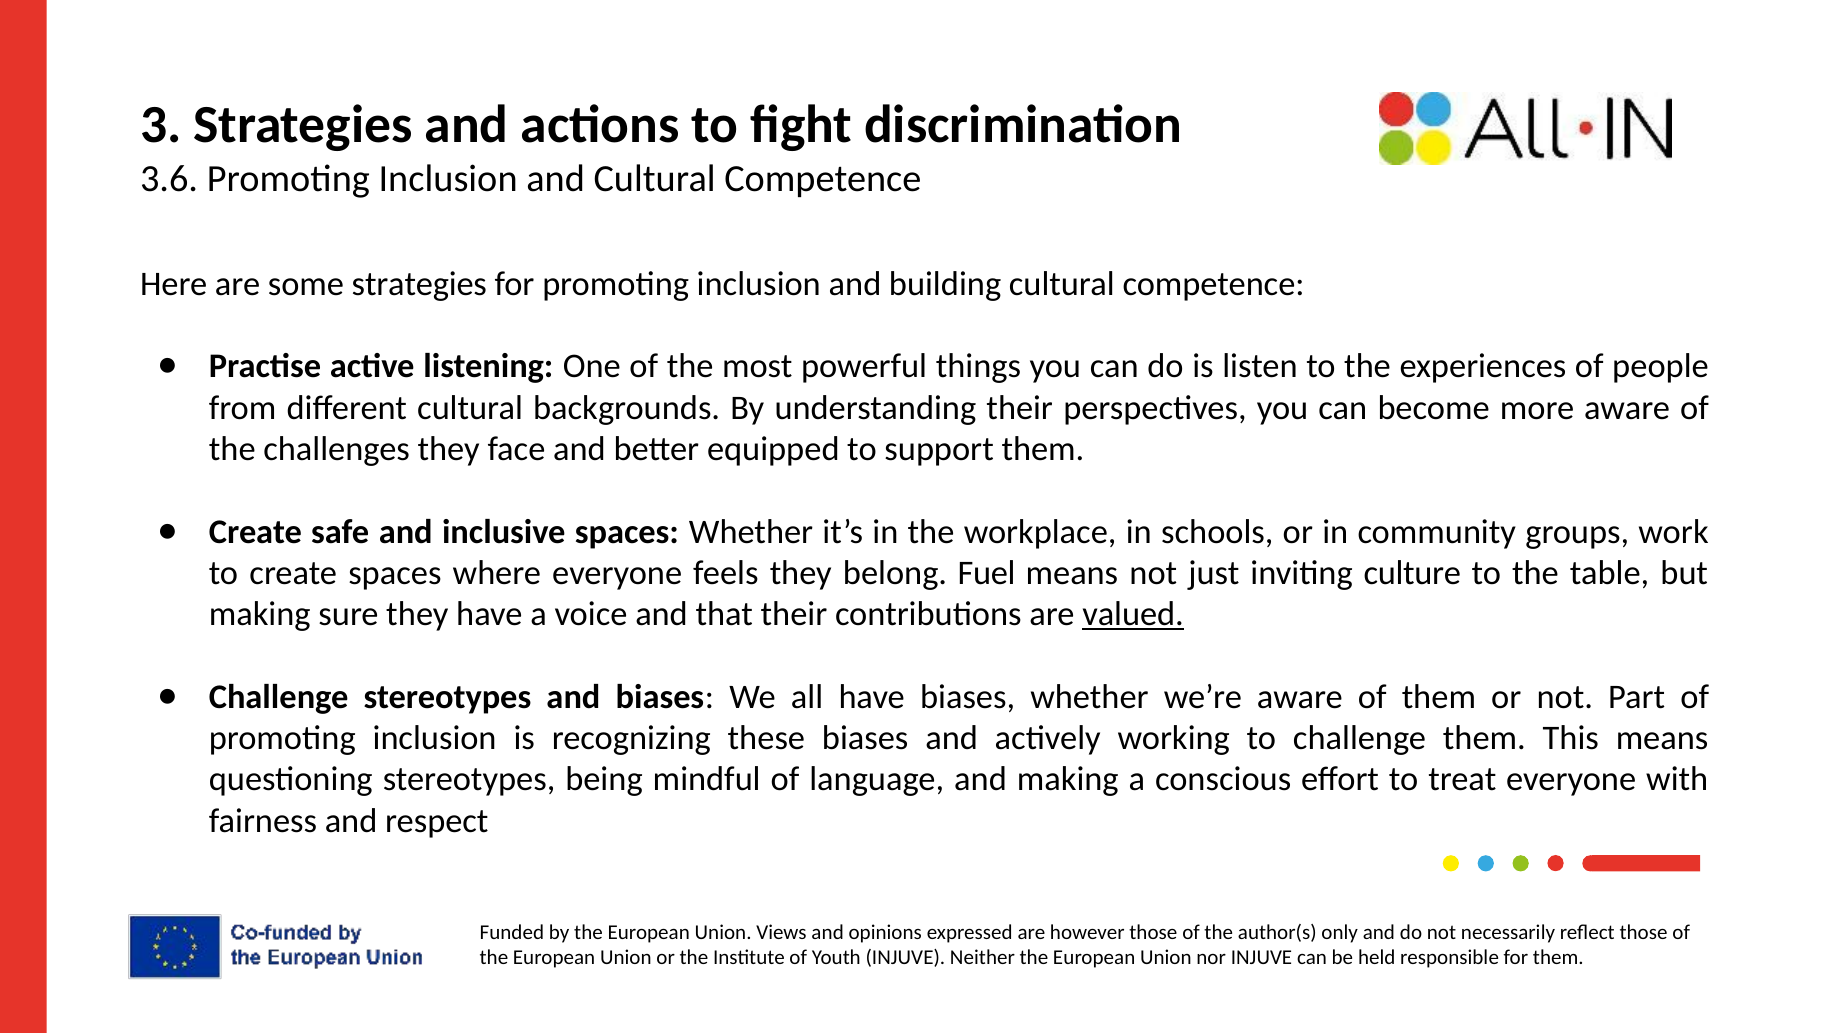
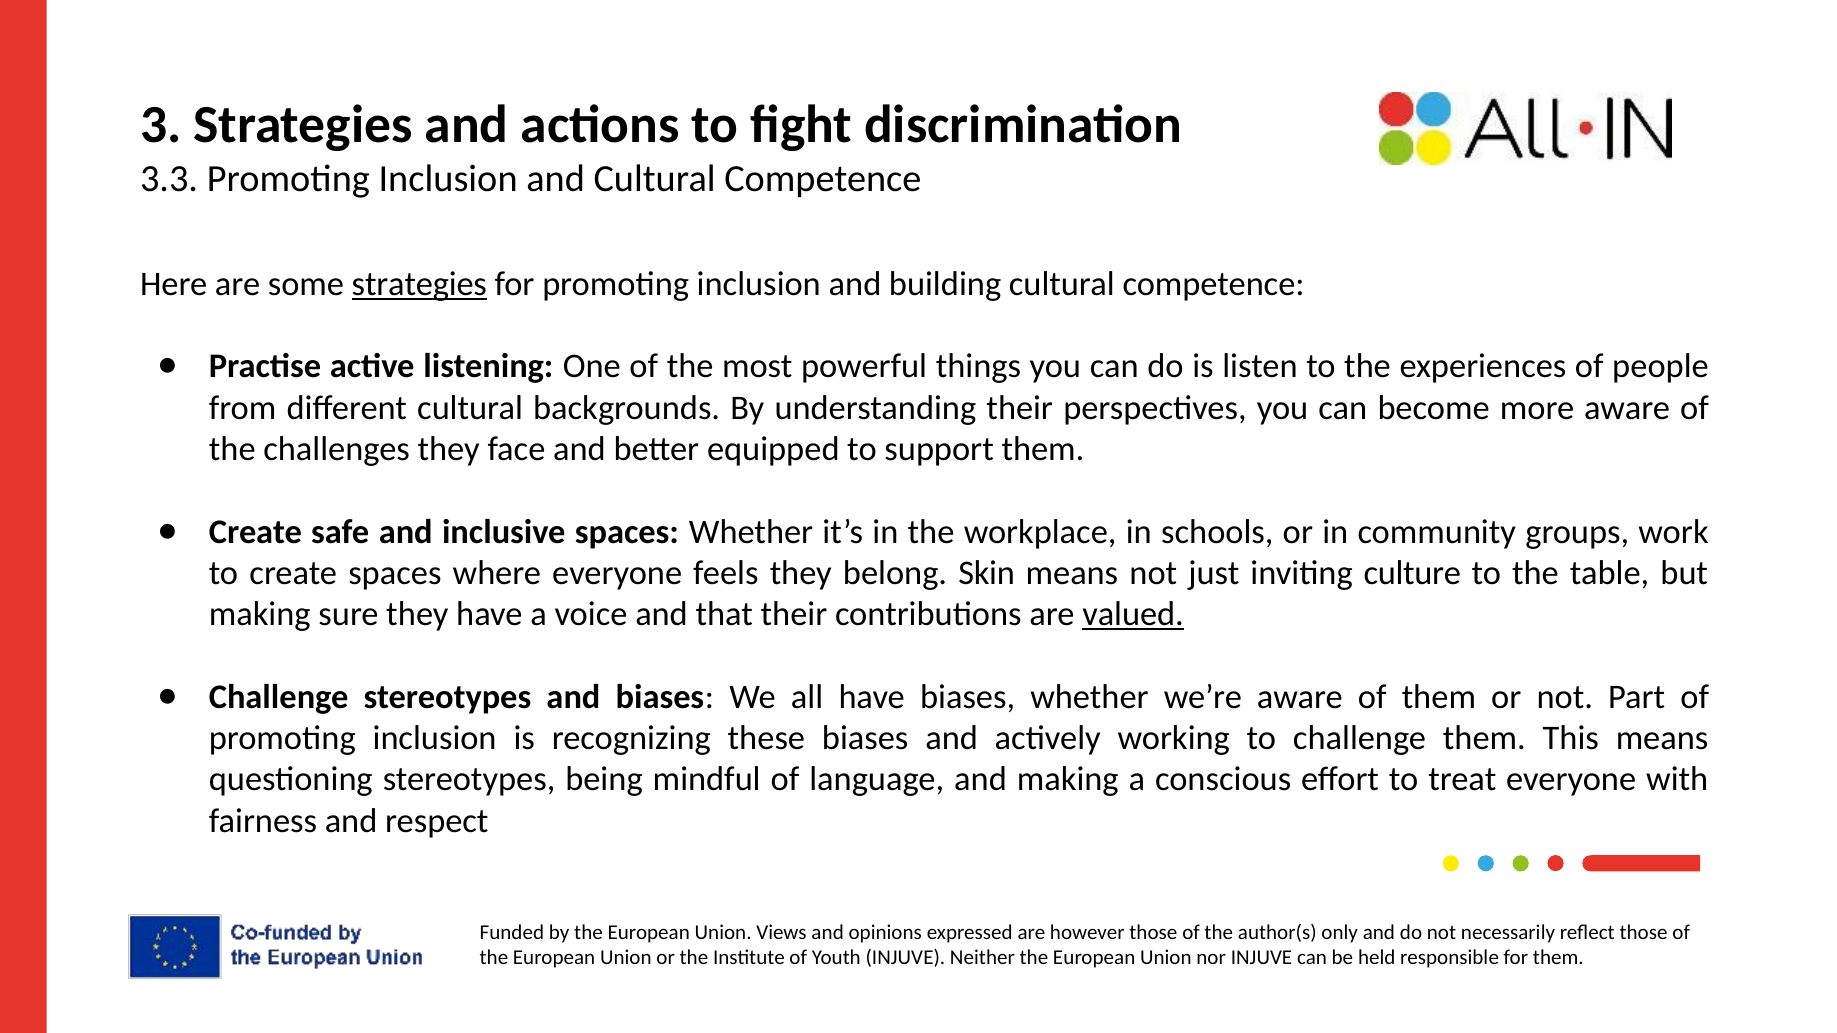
3.6: 3.6 -> 3.3 (169, 179)
strategies underline: none -> present (419, 284)
Fuel: Fuel -> Skin (987, 573)
